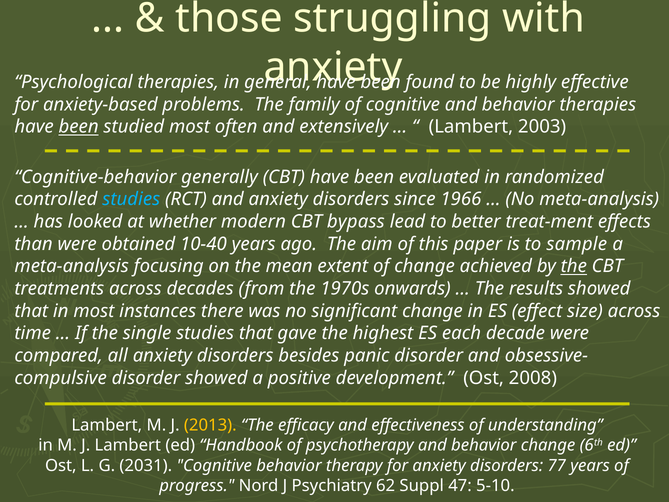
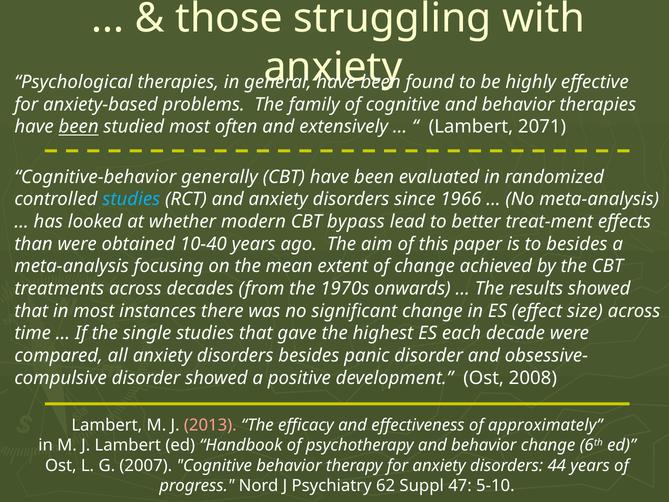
2003: 2003 -> 2071 (542, 127)
to sample: sample -> besides (577, 244)
the underline: present -> none (574, 266)
2013 colour: yellow -> pink (210, 425)
understanding: understanding -> approximately (545, 425)
2031: 2031 -> 2007 (146, 465)
77: 77 -> 44 (557, 465)
